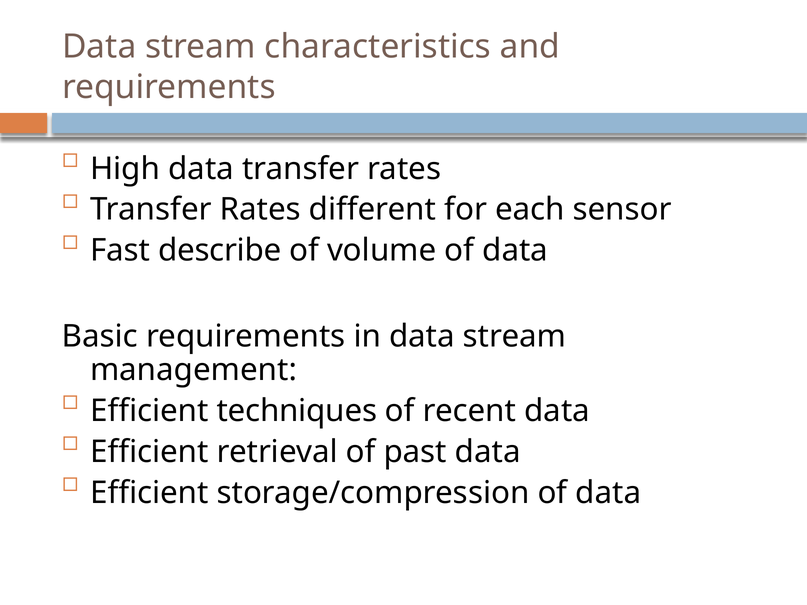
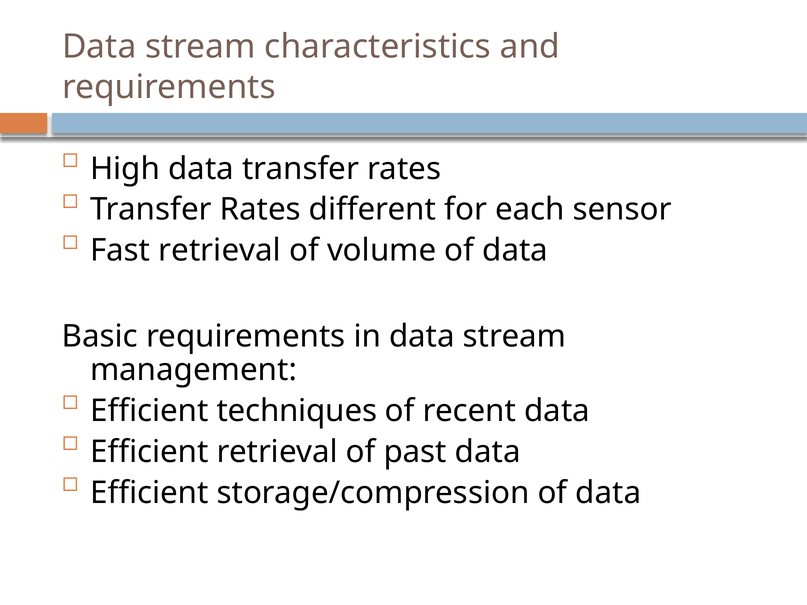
Fast describe: describe -> retrieval (220, 251)
